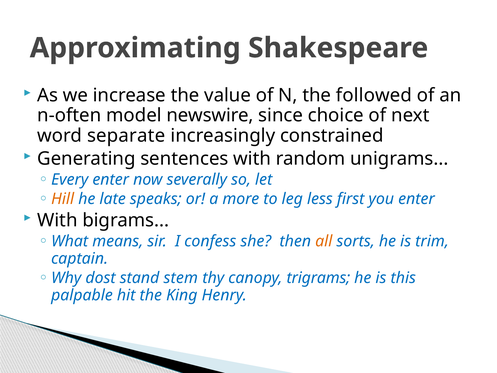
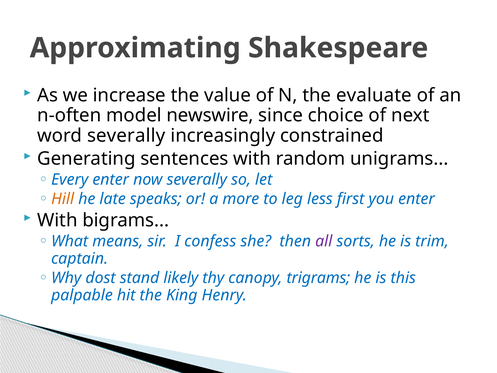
followed: followed -> evaluate (374, 95)
word separate: separate -> severally (126, 136)
all colour: orange -> purple (324, 241)
stem: stem -> likely (181, 278)
